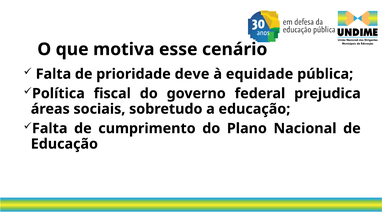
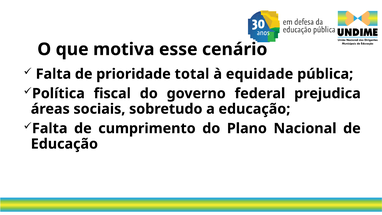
deve: deve -> total (192, 74)
